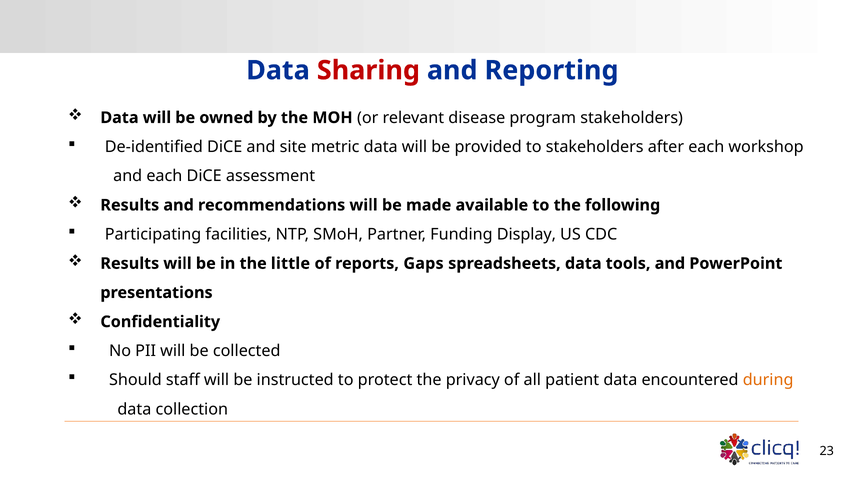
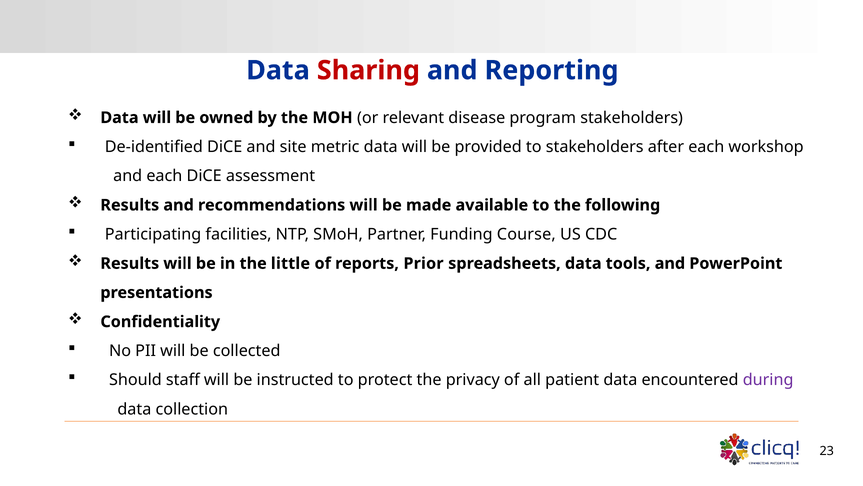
Display: Display -> Course (526, 234)
Gaps: Gaps -> Prior (424, 263)
during colour: orange -> purple (768, 380)
